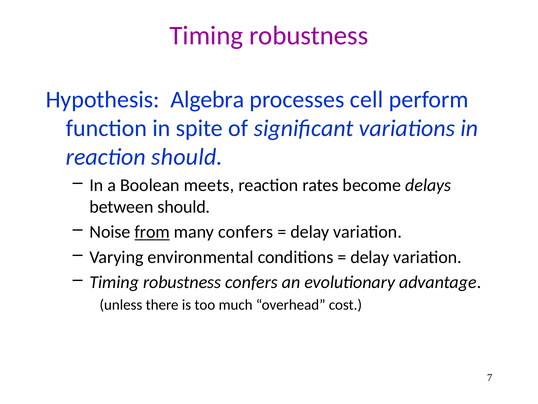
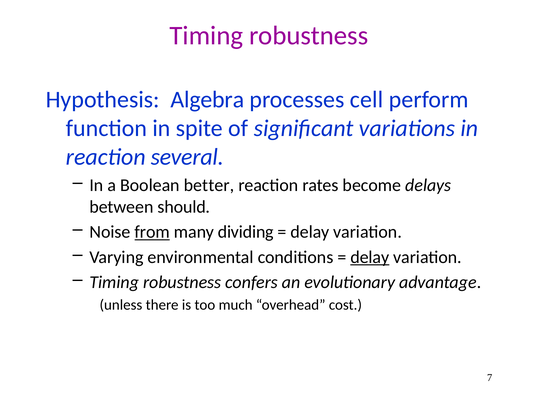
reaction should: should -> several (187, 157)
meets: meets -> better (209, 185)
many confers: confers -> dividing (246, 232)
delay underline: none -> present (370, 257)
